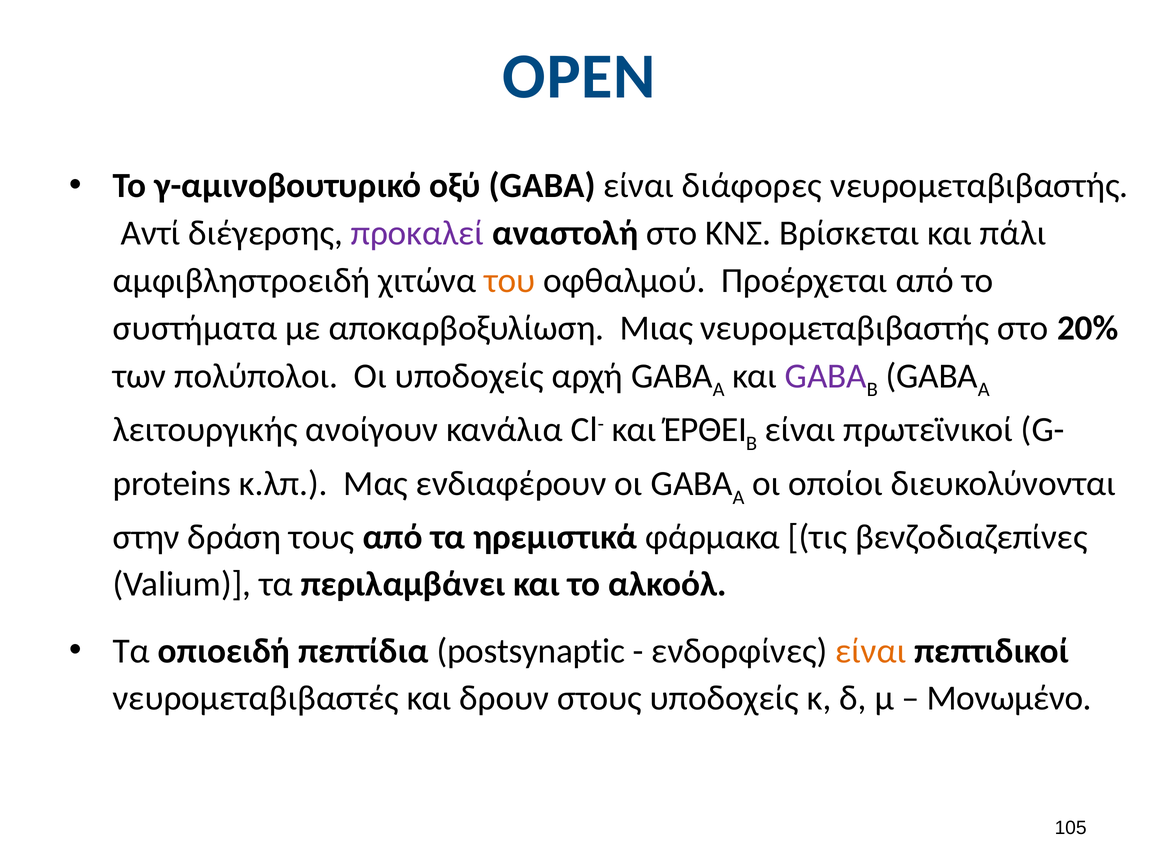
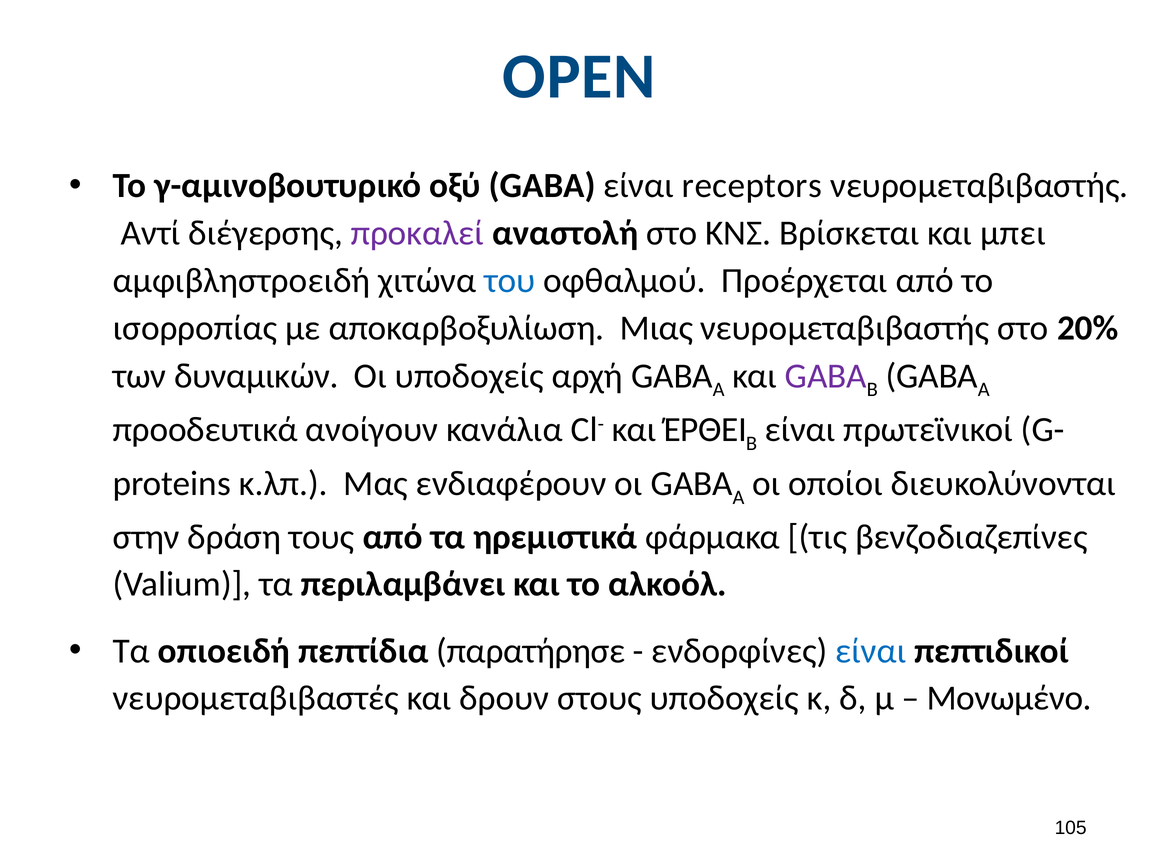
διάφορες: διάφορες -> receptors (752, 186)
πάλι: πάλι -> μπει (1013, 233)
του colour: orange -> blue (510, 280)
συστήματα: συστήματα -> ισορροπίας (195, 328)
πολύπολοι: πολύπολοι -> δυναμικών (256, 376)
λειτουργικής: λειτουργικής -> προοδευτικά (205, 430)
postsynaptic: postsynaptic -> παρατήρησε (531, 651)
είναι colour: orange -> blue (871, 651)
